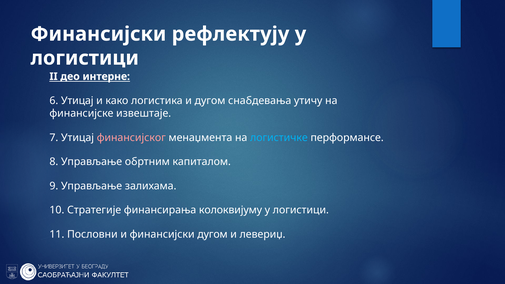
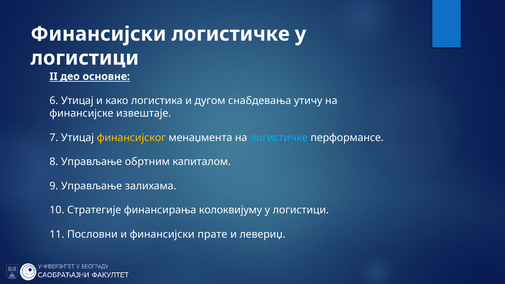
Финансијски рефлектују: рефлектују -> логистичке (231, 34)
интерне: интерне -> основне (106, 76)
финансијског colour: pink -> yellow (131, 138)
финансијски дугом: дугом -> прате (212, 234)
